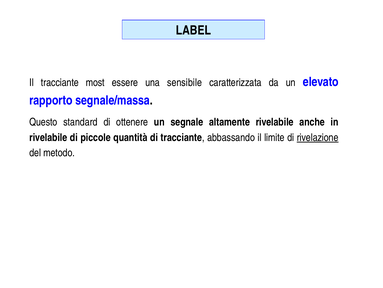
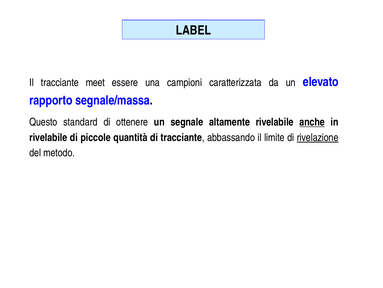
most: most -> meet (95, 82)
sensibile: sensibile -> campioni (185, 82)
anche underline: none -> present (312, 122)
